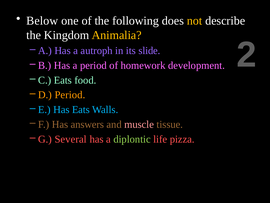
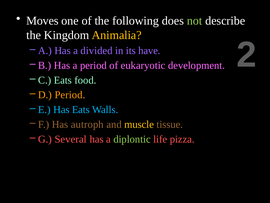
Below: Below -> Moves (42, 21)
not colour: yellow -> light green (195, 21)
autroph: autroph -> divided (97, 51)
slide: slide -> have (149, 51)
homework: homework -> eukaryotic (143, 65)
answers: answers -> autroph (87, 124)
muscle colour: pink -> yellow (139, 124)
